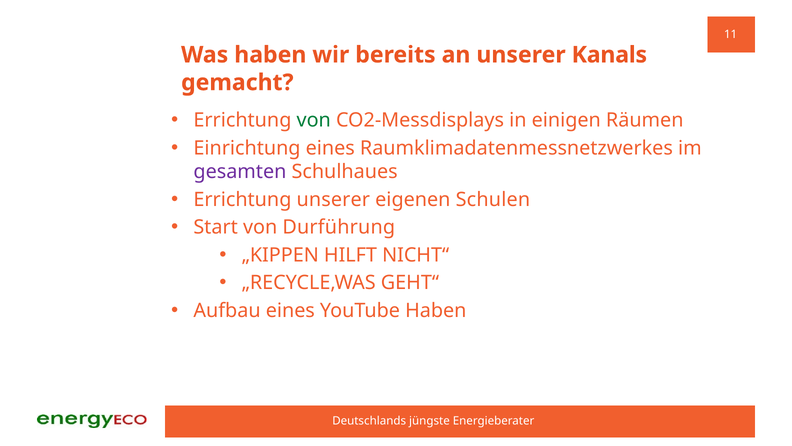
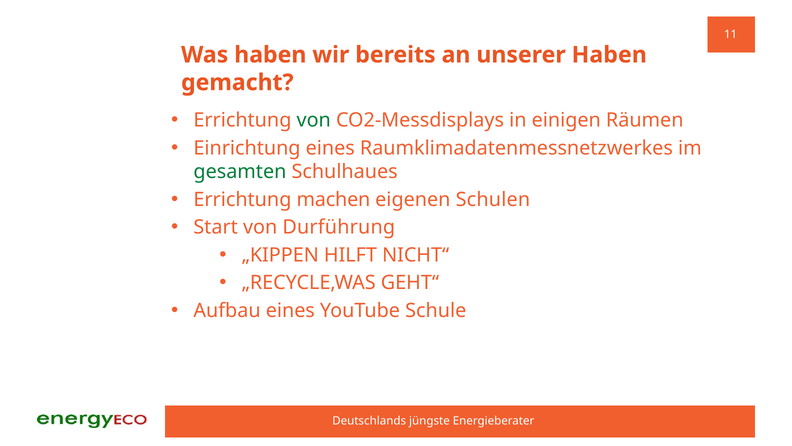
unserer Kanals: Kanals -> Haben (609, 55)
gesamten colour: purple -> green (240, 172)
Errichtung unserer: unserer -> machen (333, 199)
YouTube Haben: Haben -> Schule (436, 310)
